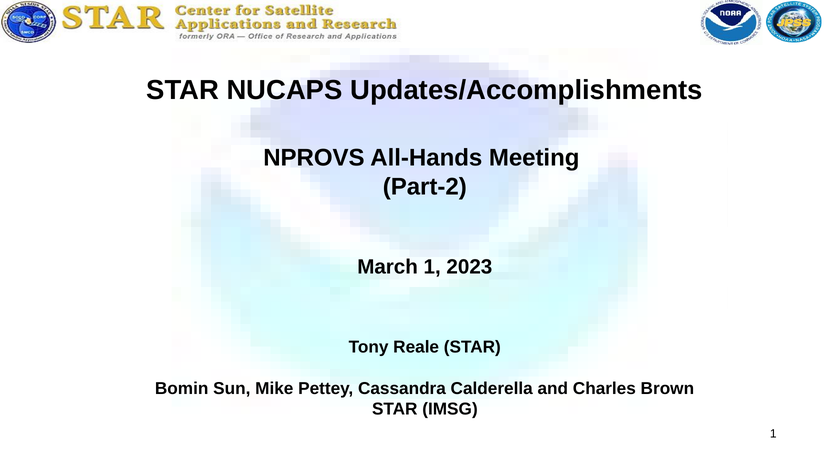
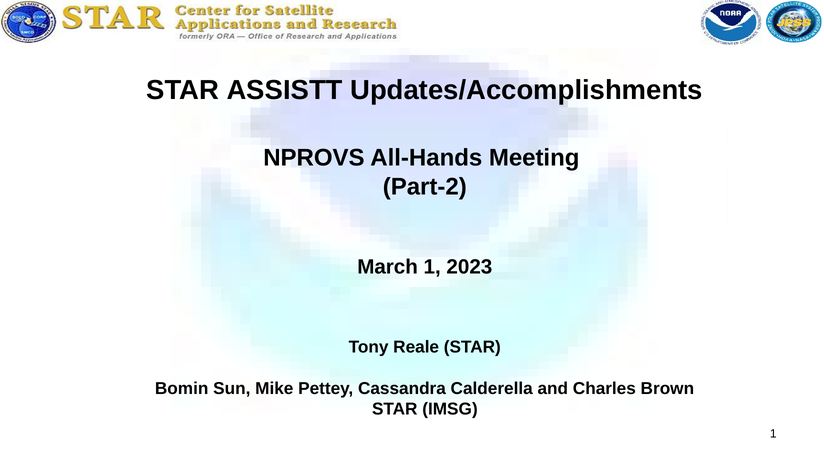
NUCAPS: NUCAPS -> ASSISTT (285, 90)
